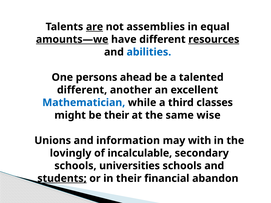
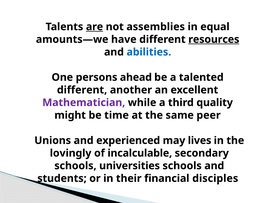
amounts—we underline: present -> none (72, 39)
Mathematician colour: blue -> purple (84, 103)
classes: classes -> quality (215, 103)
be their: their -> time (117, 115)
wise: wise -> peer (209, 115)
information: information -> experienced (128, 141)
with: with -> lives (200, 141)
students underline: present -> none (62, 179)
abandon: abandon -> disciples (215, 179)
